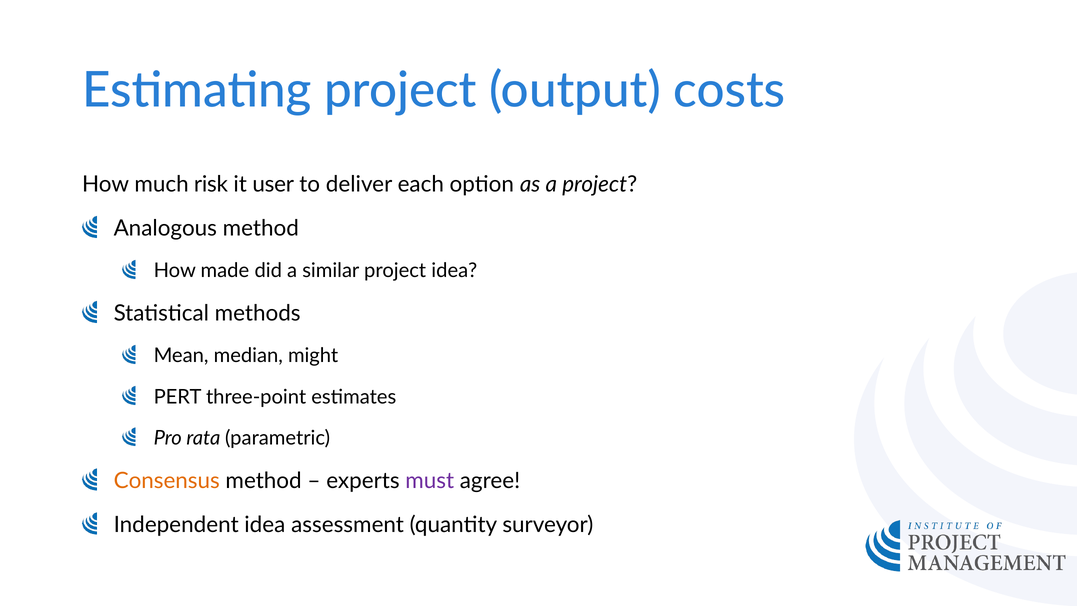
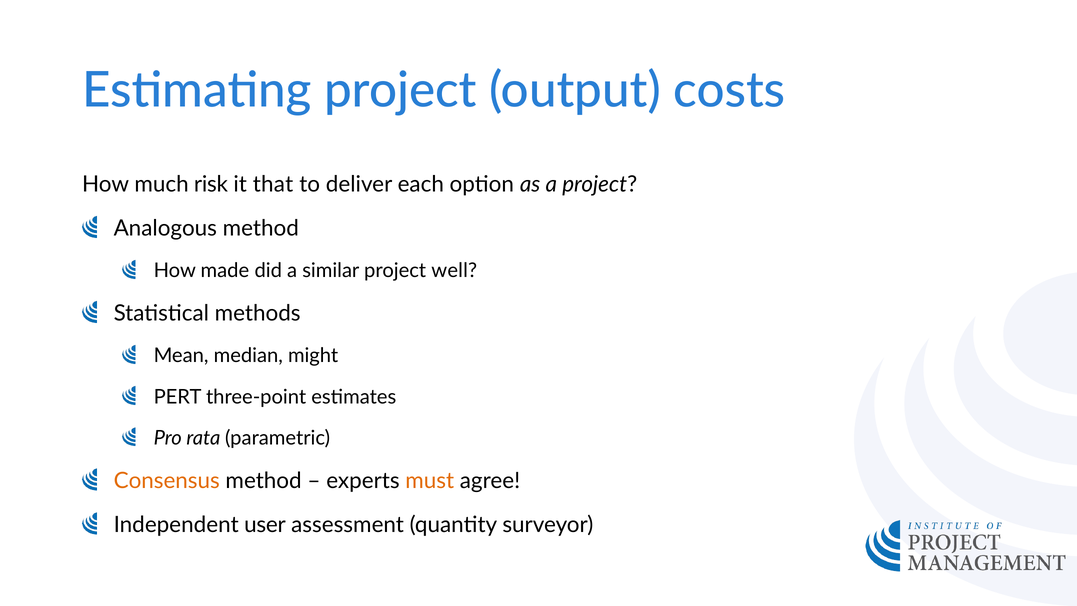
user: user -> that (273, 184)
project idea: idea -> well (454, 270)
must colour: purple -> orange (430, 481)
Independent idea: idea -> user (265, 525)
